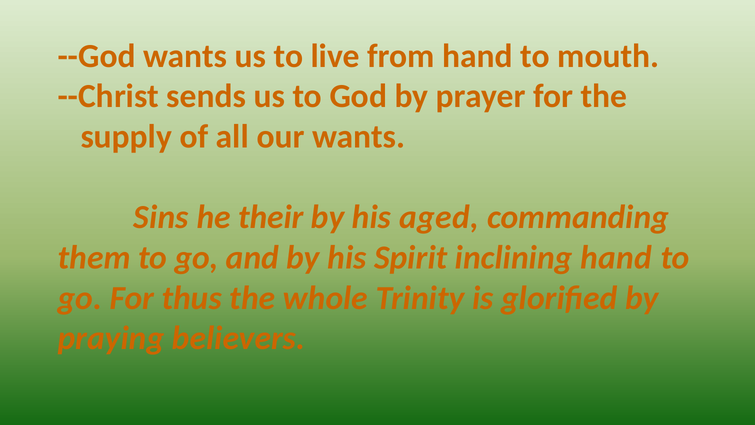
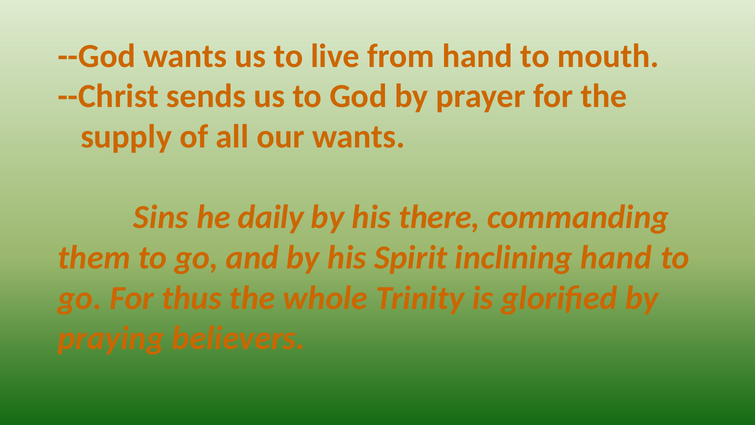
their: their -> daily (271, 217)
aged: aged -> there (439, 217)
